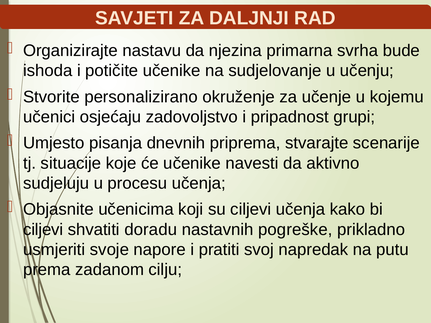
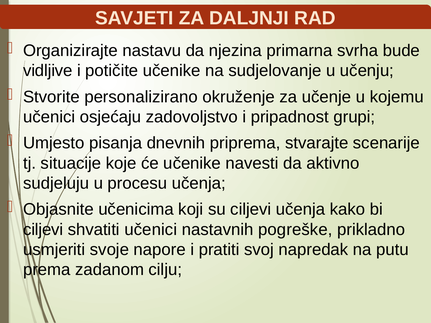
ishoda: ishoda -> vidljive (48, 71)
shvatiti doradu: doradu -> učenici (151, 230)
